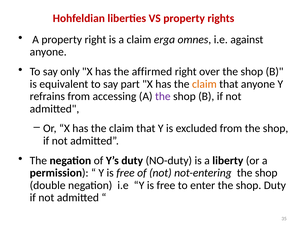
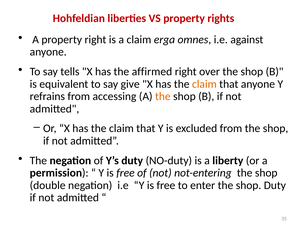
only: only -> tells (70, 72)
part: part -> give (130, 84)
the colour: purple -> orange (163, 96)
